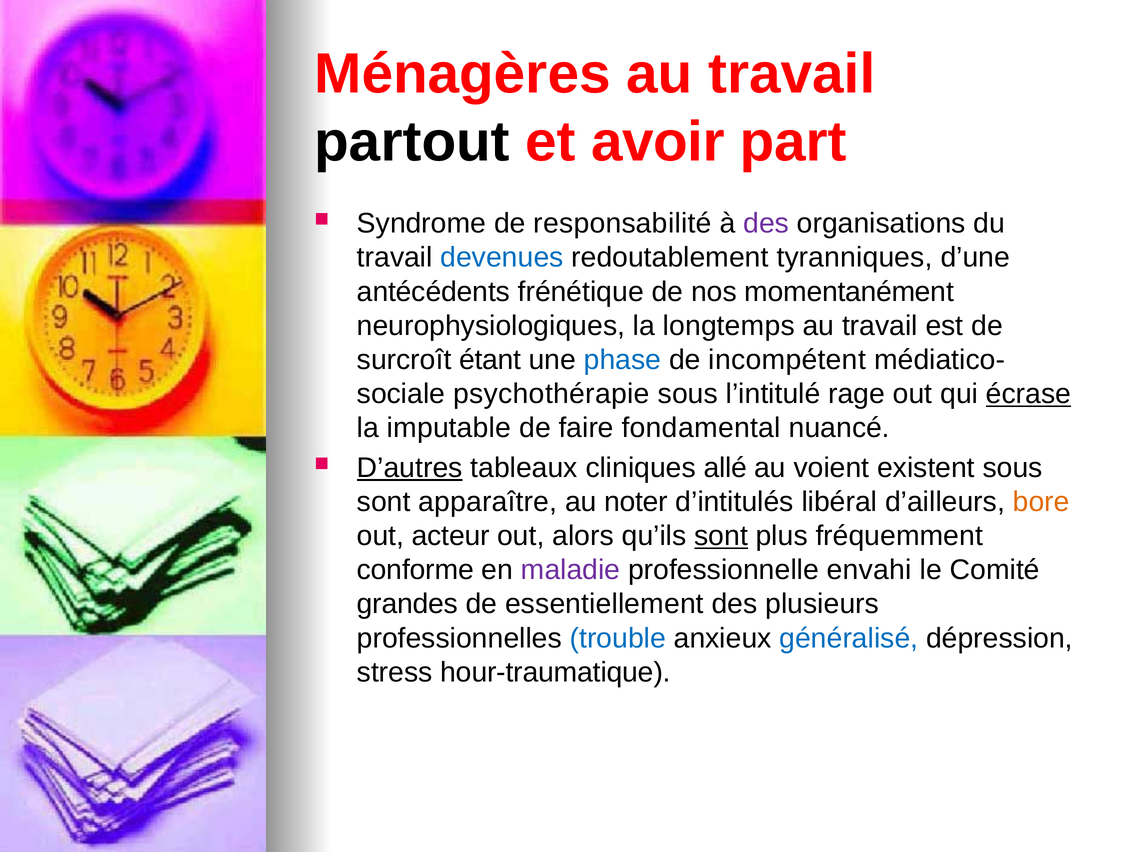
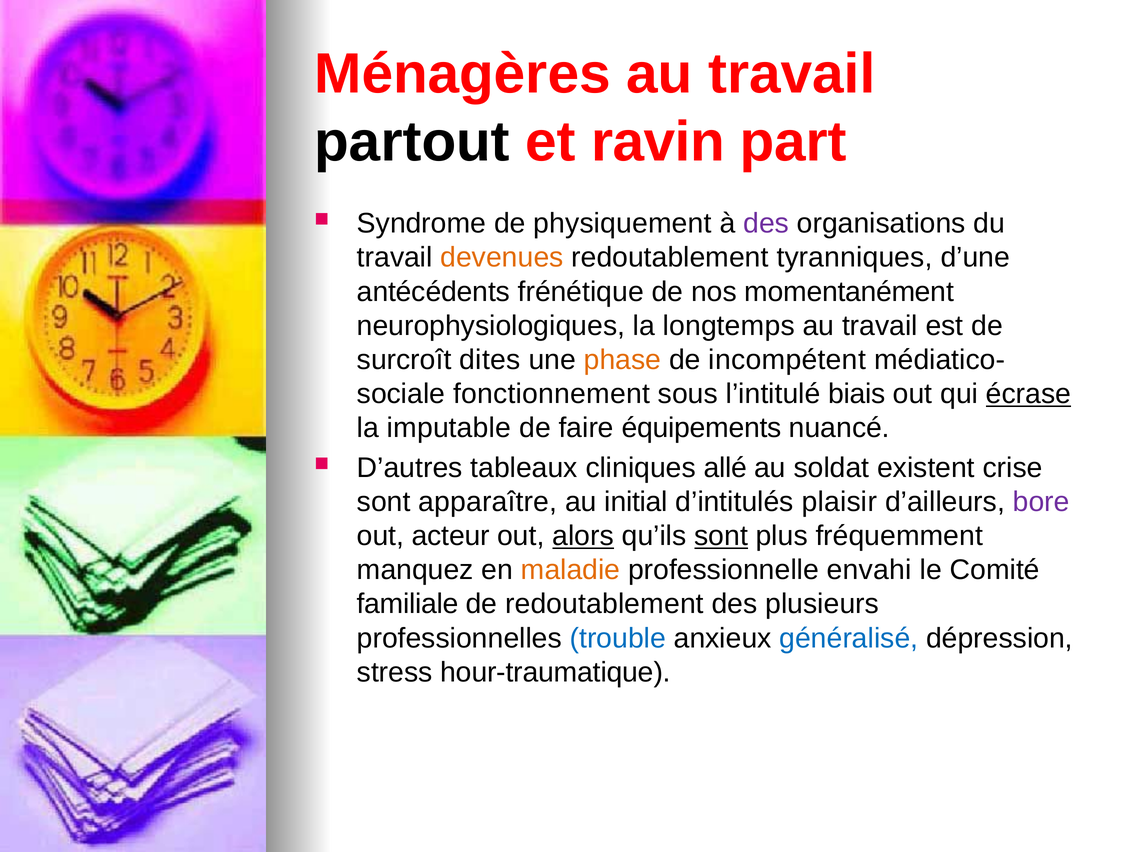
avoir: avoir -> ravin (658, 142)
responsabilité: responsabilité -> physiquement (622, 224)
devenues colour: blue -> orange (502, 258)
étant: étant -> dites (490, 360)
phase colour: blue -> orange (623, 360)
psychothérapie: psychothérapie -> fonctionnement (551, 394)
rage: rage -> biais (857, 394)
fondamental: fondamental -> équipements (701, 428)
D’autres underline: present -> none (410, 468)
voient: voient -> soldat (831, 468)
existent sous: sous -> crise (1013, 468)
noter: noter -> initial (636, 502)
libéral: libéral -> plaisir (839, 502)
bore colour: orange -> purple (1041, 502)
alors underline: none -> present (583, 536)
conforme: conforme -> manquez (415, 570)
maladie colour: purple -> orange (571, 570)
grandes: grandes -> familiale (408, 604)
de essentiellement: essentiellement -> redoutablement (604, 604)
